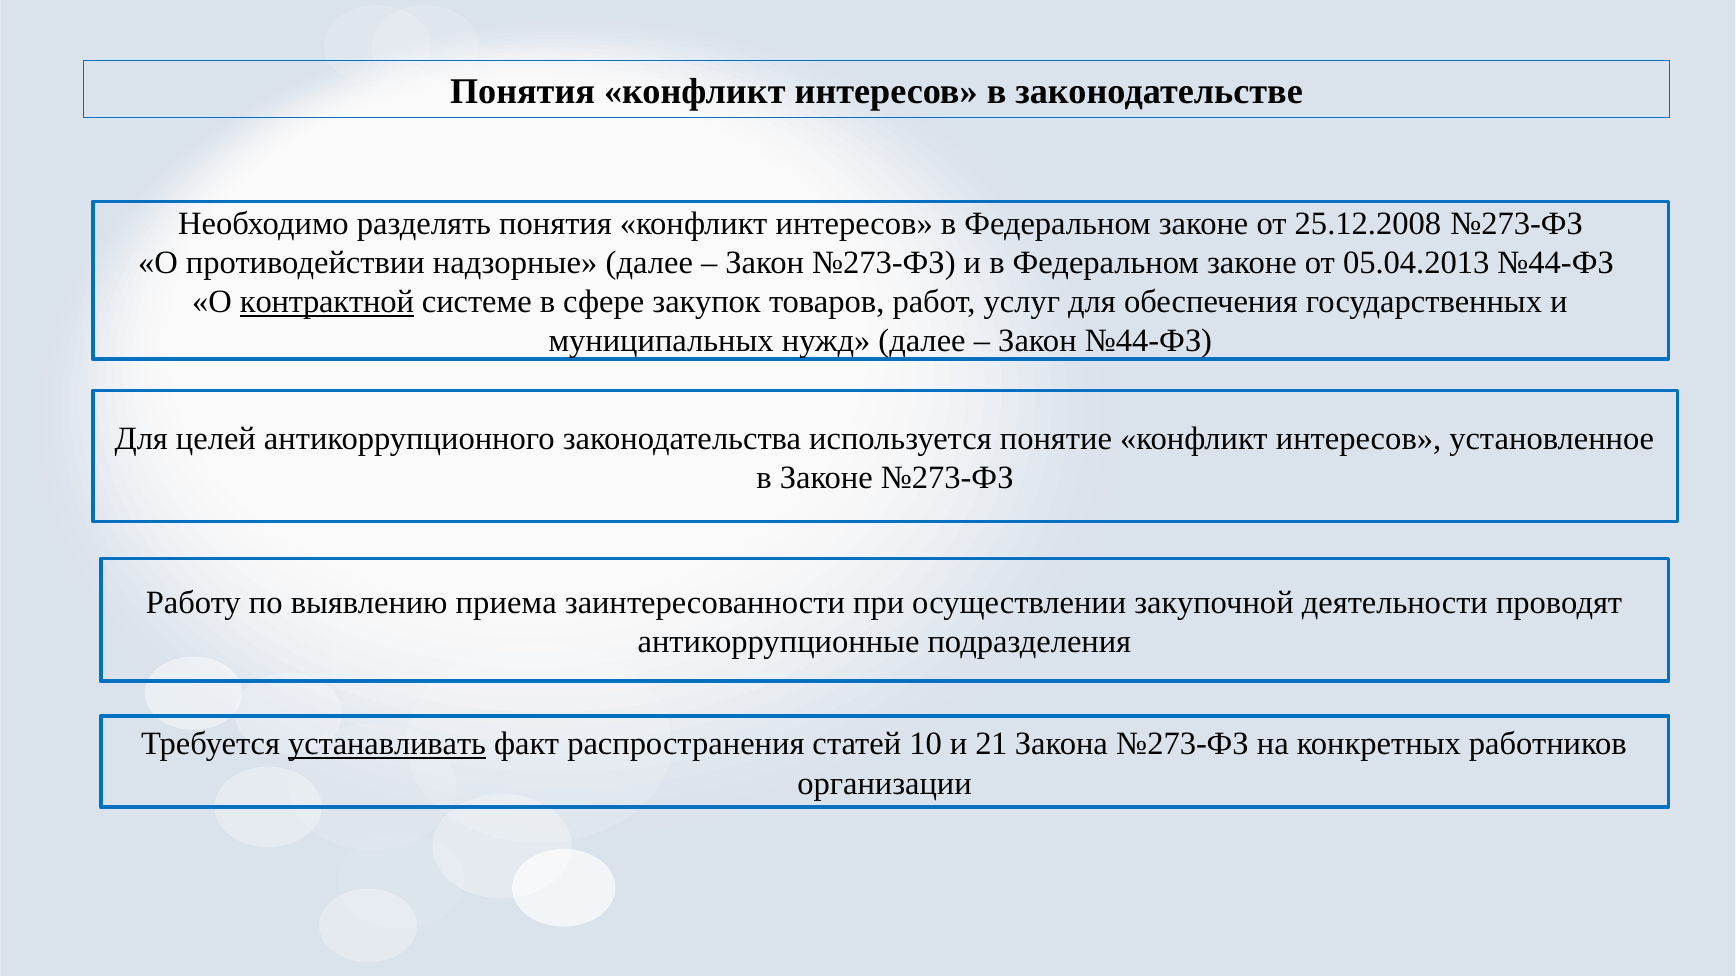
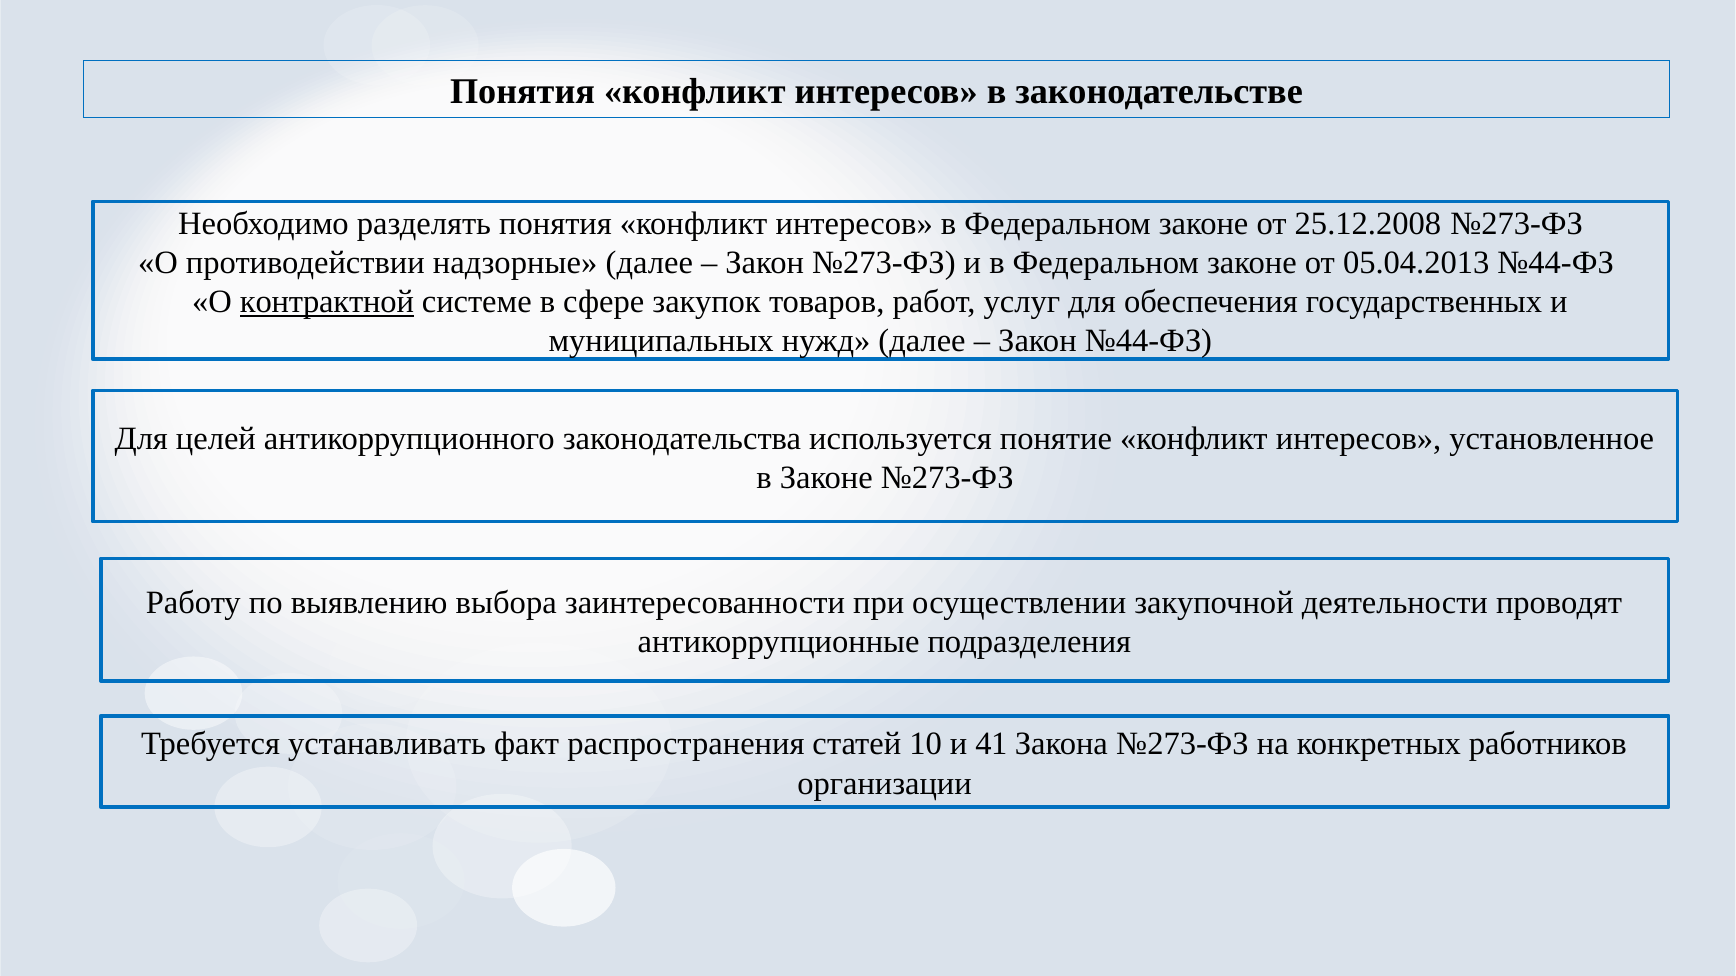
приема: приема -> выбора (506, 603)
устанавливать underline: present -> none (387, 745)
21: 21 -> 41 (991, 745)
